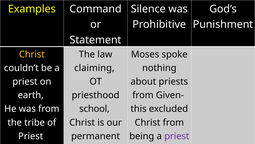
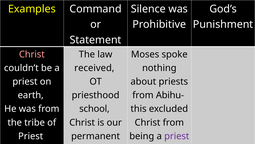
Christ colour: yellow -> pink (32, 54)
claiming: claiming -> received (94, 68)
Given-: Given- -> Abihu- (170, 95)
